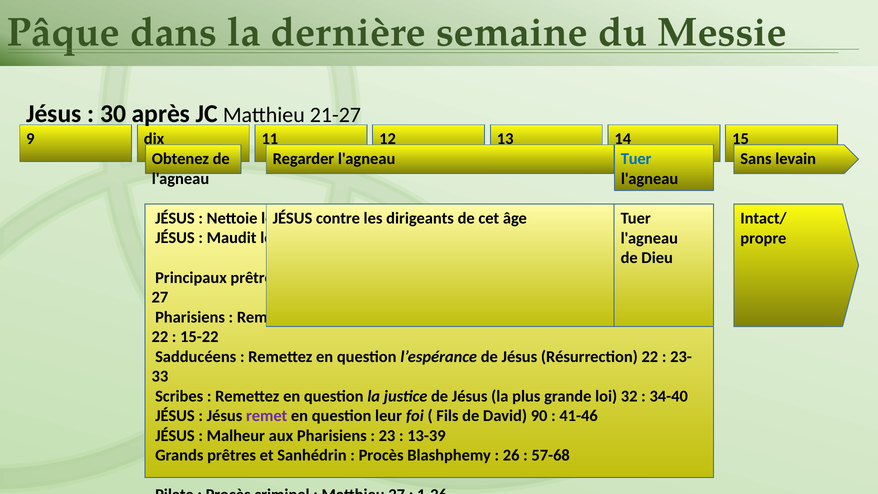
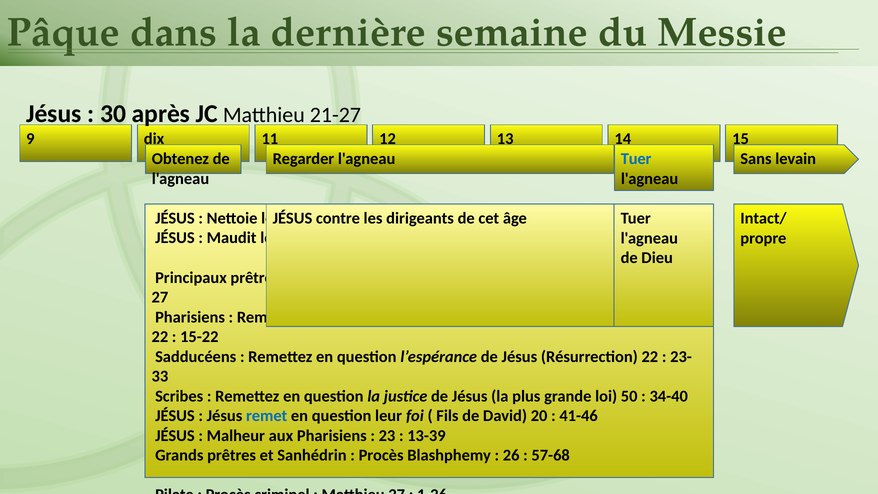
32: 32 -> 50 (629, 396)
remet colour: purple -> blue (267, 416)
90: 90 -> 20 (539, 416)
